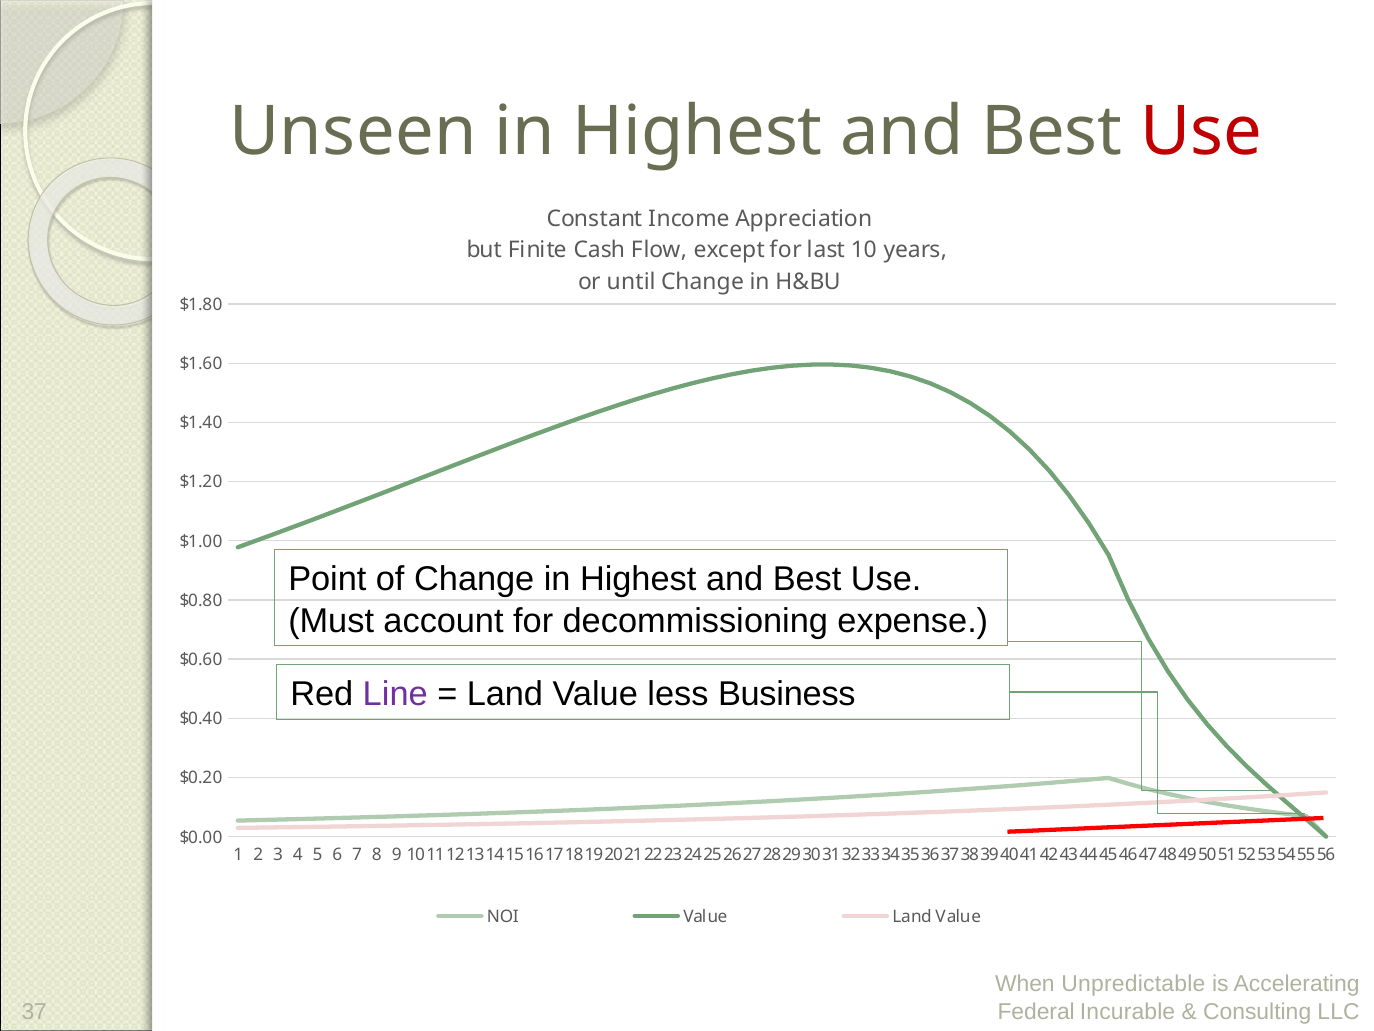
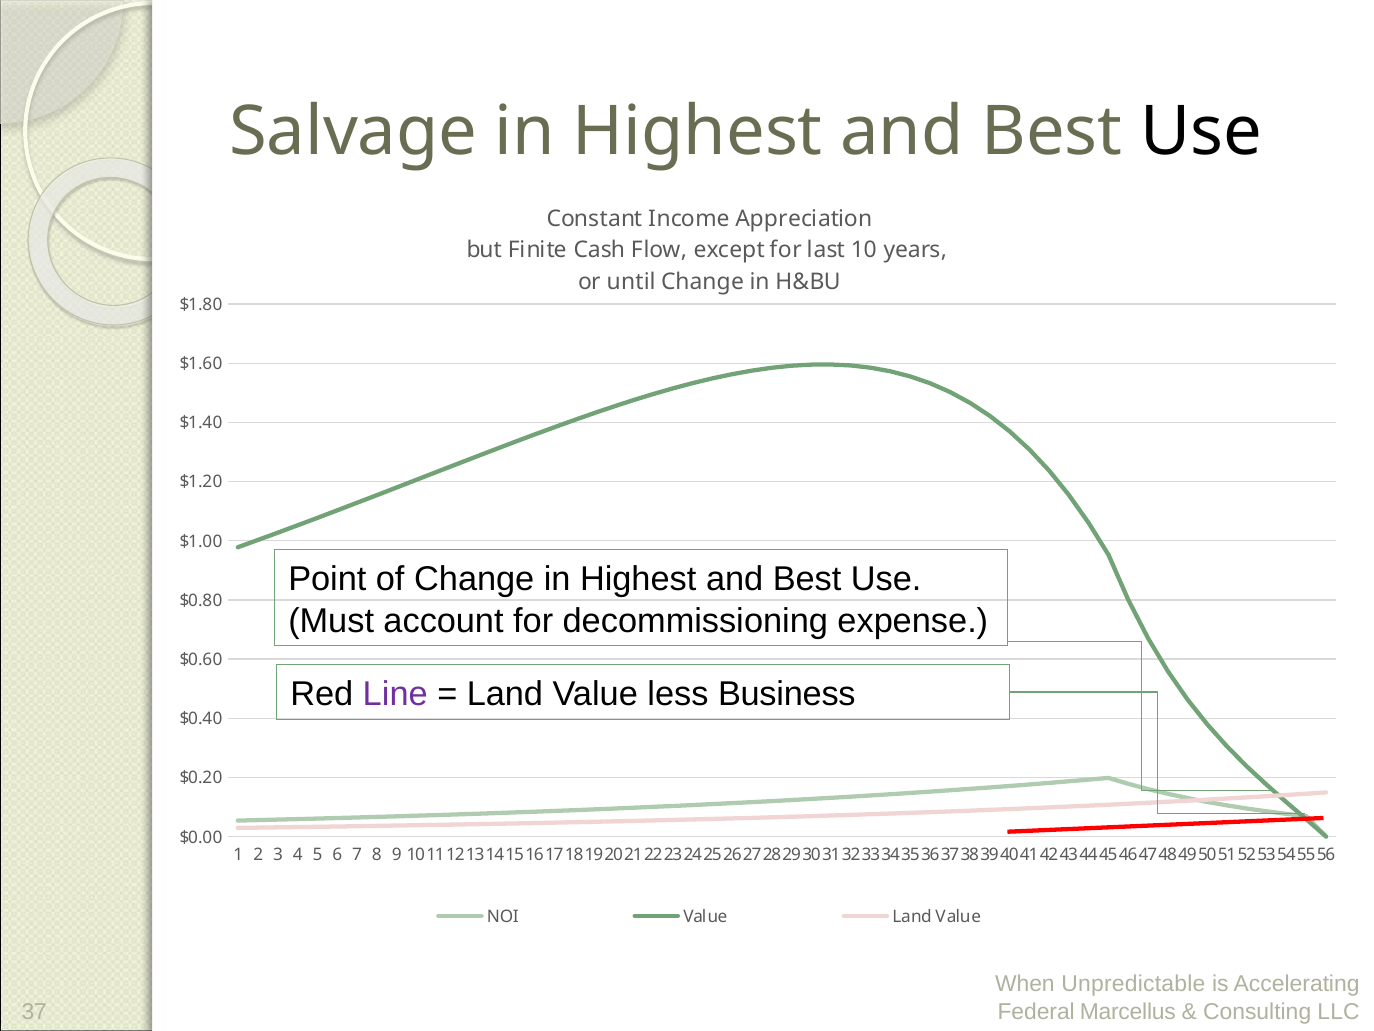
Unseen: Unseen -> Salvage (353, 132)
Use colour: red -> black (1201, 132)
Incurable: Incurable -> Marcellus (1128, 1011)
